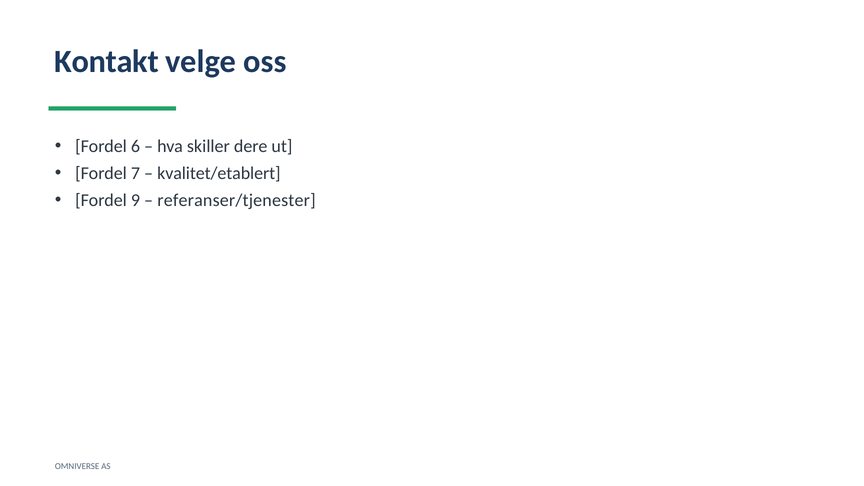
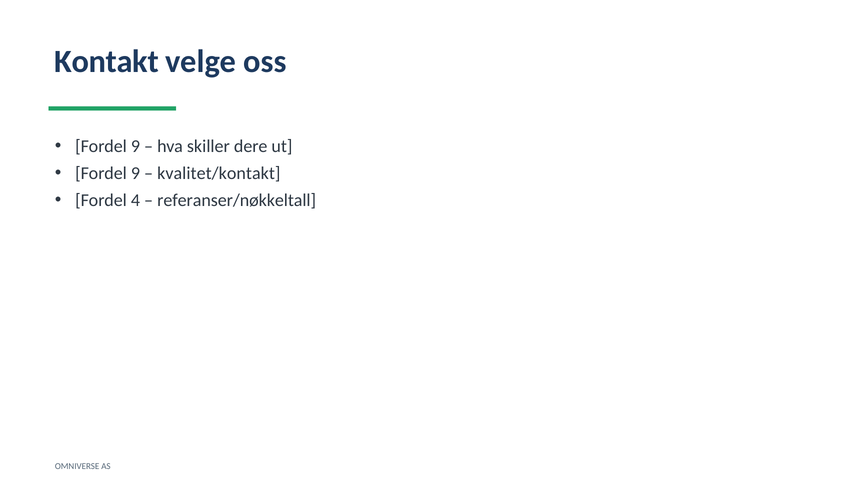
6: 6 -> 9 (135, 146)
7: 7 -> 9 (135, 173)
kvalitet/etablert: kvalitet/etablert -> kvalitet/kontakt (219, 173)
9: 9 -> 4 (135, 200)
referanser/tjenester: referanser/tjenester -> referanser/nøkkeltall (237, 200)
